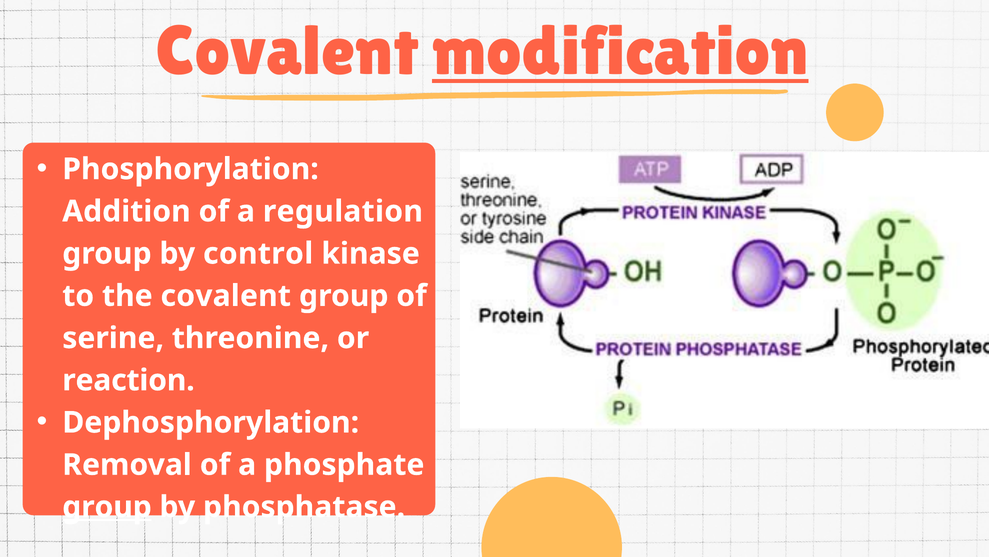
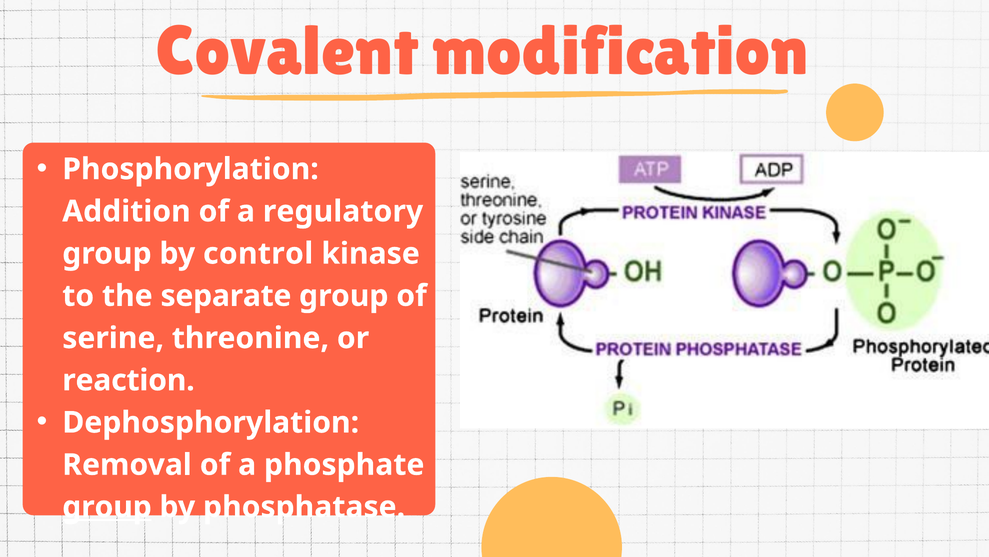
modification underline: present -> none (620, 51)
regulation: regulation -> regulatory (343, 211)
the covalent: covalent -> separate (226, 296)
